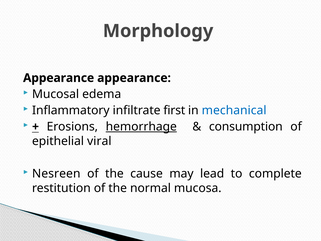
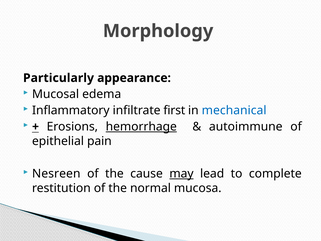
Appearance: Appearance -> Particularly (59, 78)
consumption: consumption -> autoimmune (246, 127)
viral: viral -> pain (99, 141)
may underline: none -> present (181, 174)
